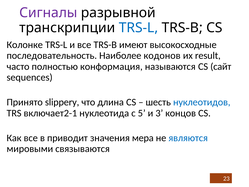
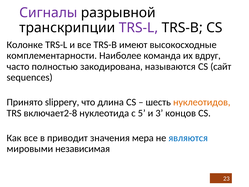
TRS-L colour: blue -> purple (139, 28)
последовательность: последовательность -> комплементарности (52, 56)
кодонов: кодонов -> команда (162, 56)
result: result -> вдруг (208, 56)
конформация: конформация -> закодирована (111, 66)
нуклеотидов colour: blue -> orange (202, 102)
включает2-1: включает2-1 -> включает2-8 (50, 113)
связываются: связываются -> независимая (83, 149)
